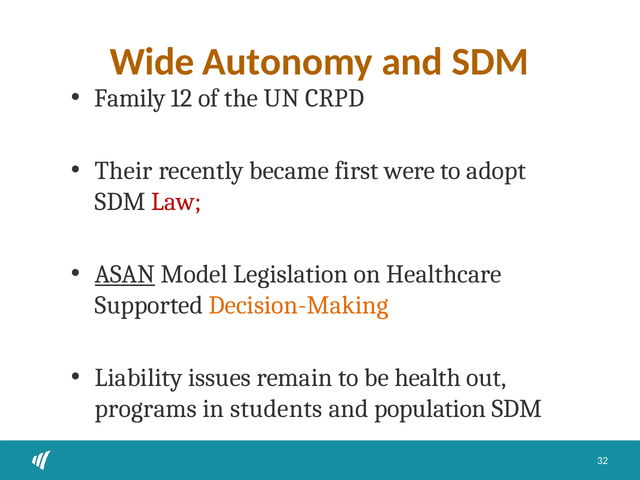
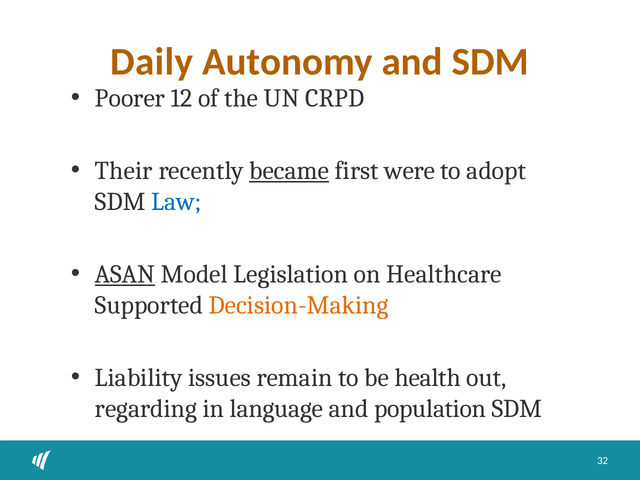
Wide: Wide -> Daily (152, 62)
Family: Family -> Poorer (130, 98)
became underline: none -> present (289, 171)
Law colour: red -> blue (176, 202)
programs: programs -> regarding (146, 409)
students: students -> language (277, 409)
